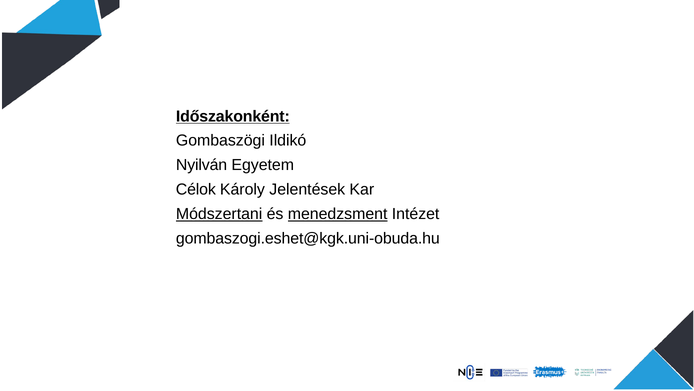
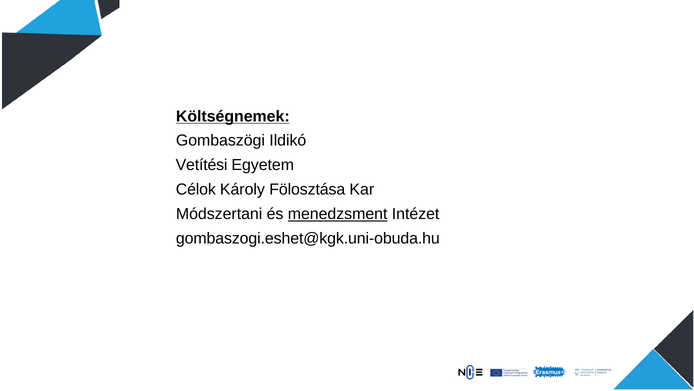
Időszakonként: Időszakonként -> Költségnemek (233, 116)
Nyilván: Nyilván -> Vetítési (202, 165)
Jelentések: Jelentések -> Fölosztása (307, 189)
Módszertani underline: present -> none (219, 214)
